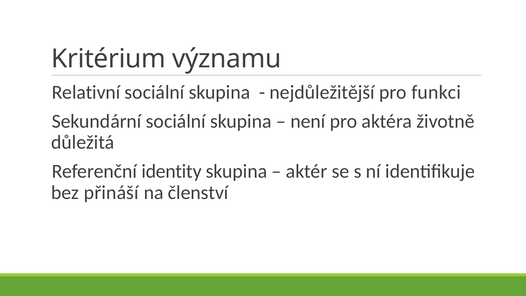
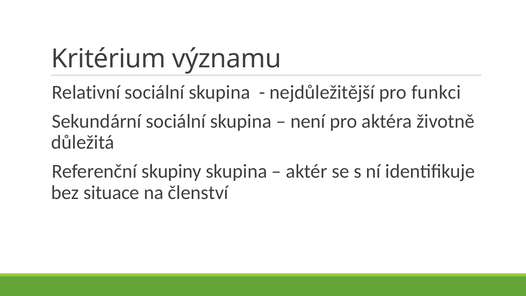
identity: identity -> skupiny (171, 171)
přináší: přináší -> situace (111, 193)
